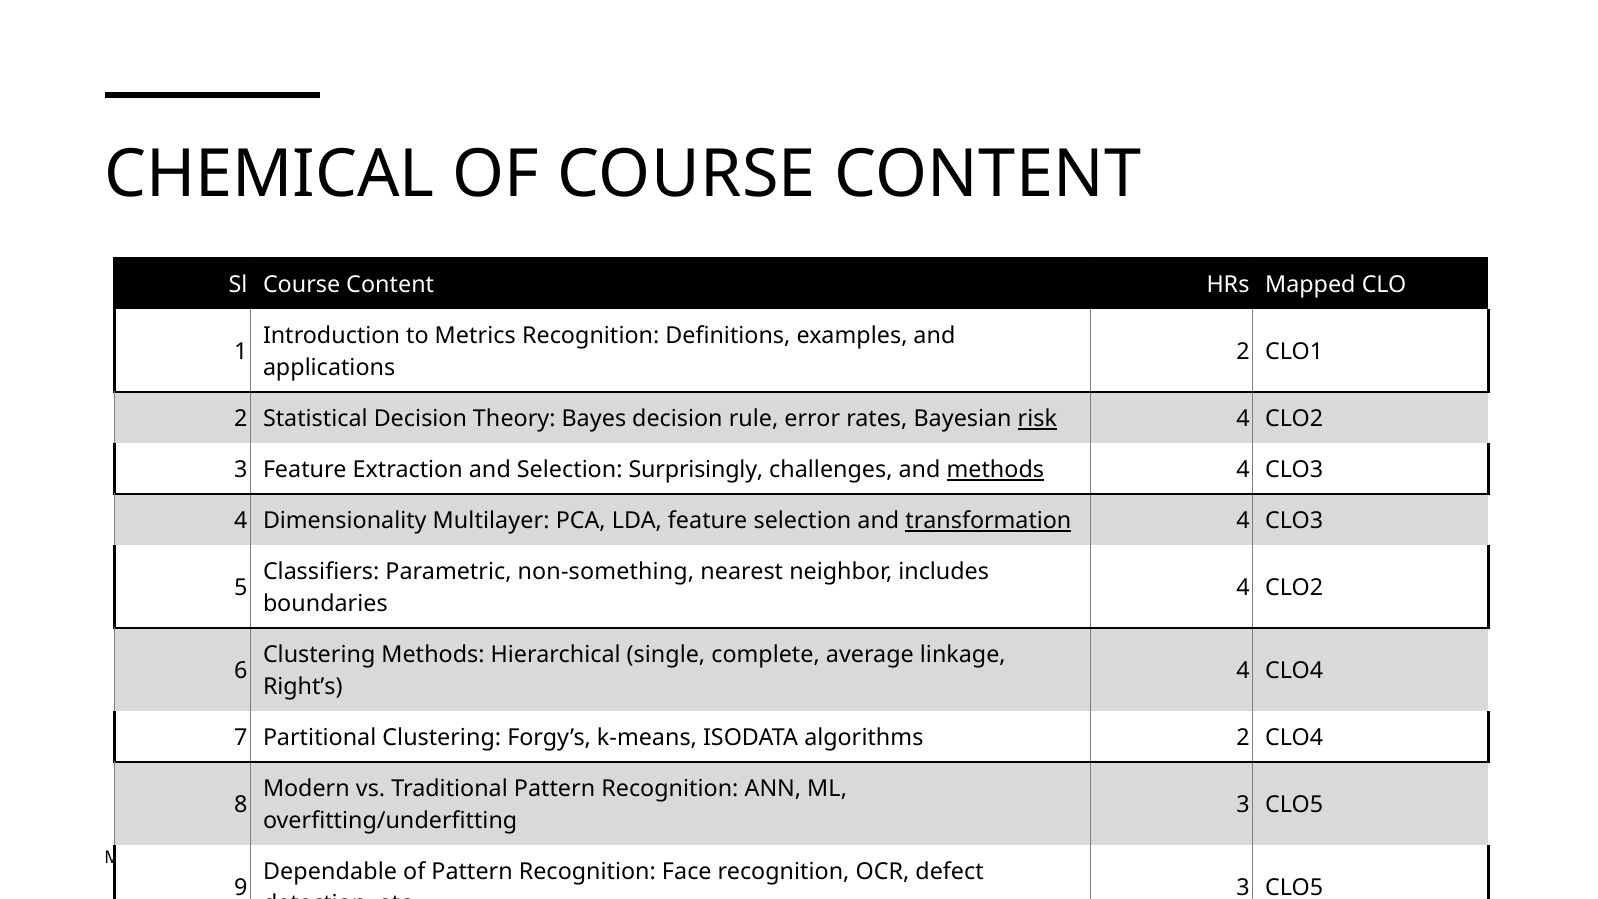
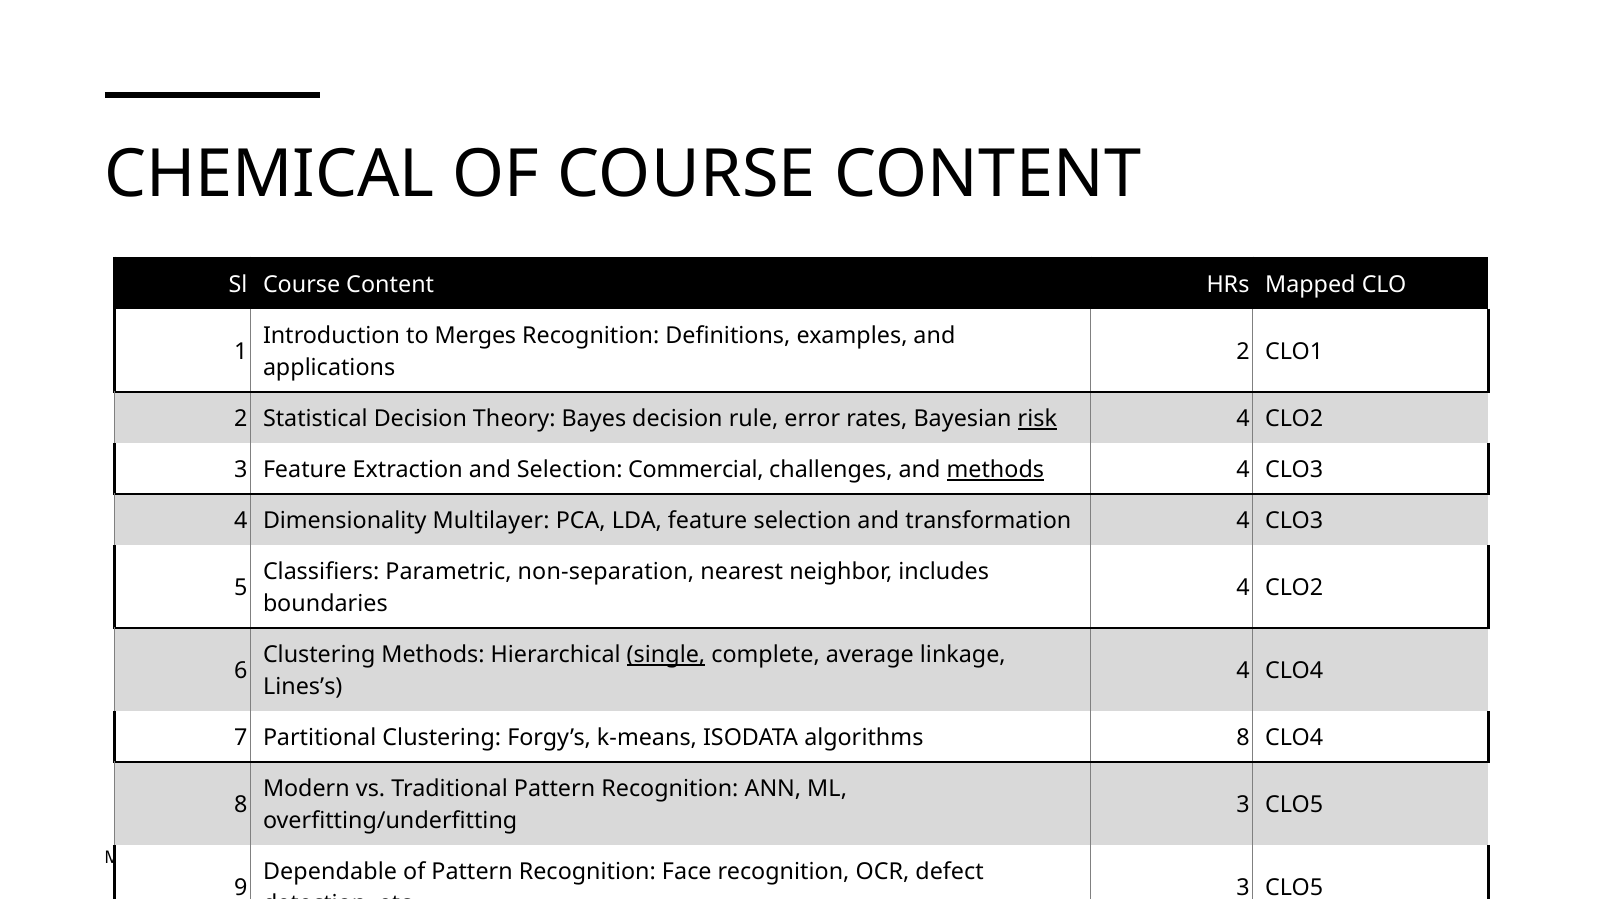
to Metrics: Metrics -> Merges (475, 336)
Surprisingly: Surprisingly -> Commercial (696, 470)
transformation underline: present -> none (988, 521)
non-something: non-something -> non-separation (606, 572)
single underline: none -> present (666, 655)
Right’s: Right’s -> Lines’s (303, 687)
algorithms 2: 2 -> 8 (1243, 738)
